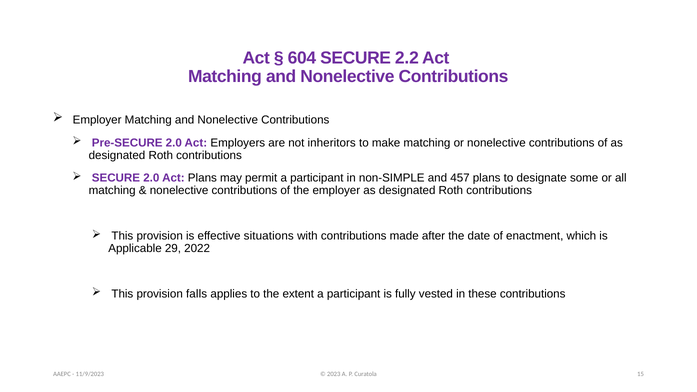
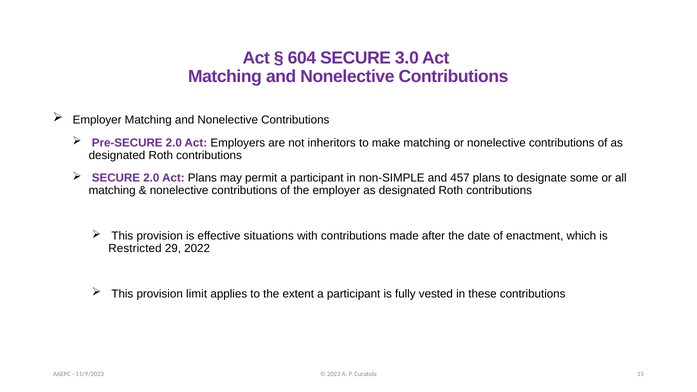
2.2: 2.2 -> 3.0 (407, 58)
Applicable: Applicable -> Restricted (135, 248)
falls: falls -> limit (197, 294)
